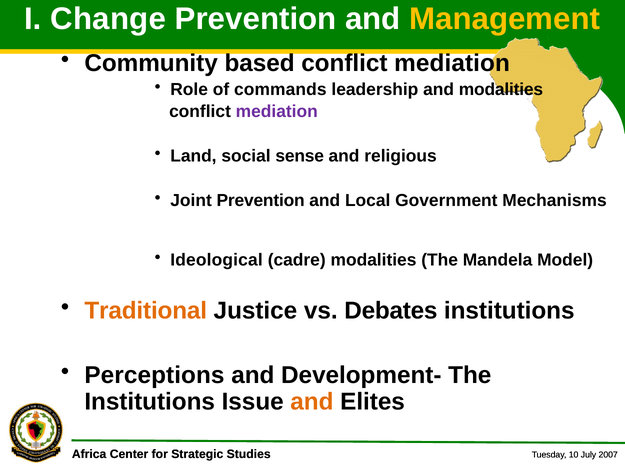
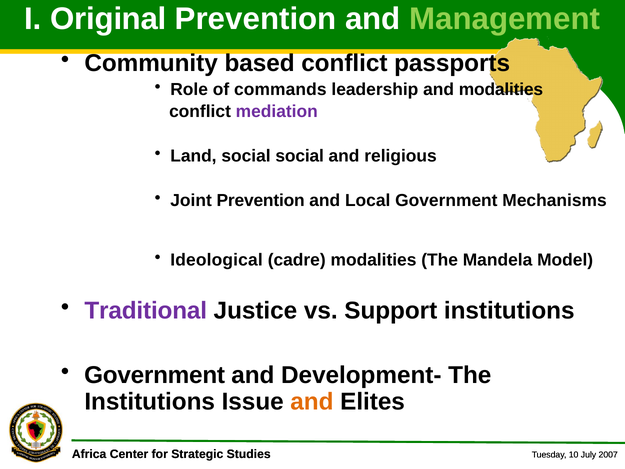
Change: Change -> Original (108, 19)
Management colour: yellow -> light green (505, 19)
based conflict mediation: mediation -> passports (452, 63)
social sense: sense -> social (300, 156)
Traditional colour: orange -> purple (146, 310)
Debates: Debates -> Support (391, 310)
Perceptions: Perceptions -> Government (155, 375)
